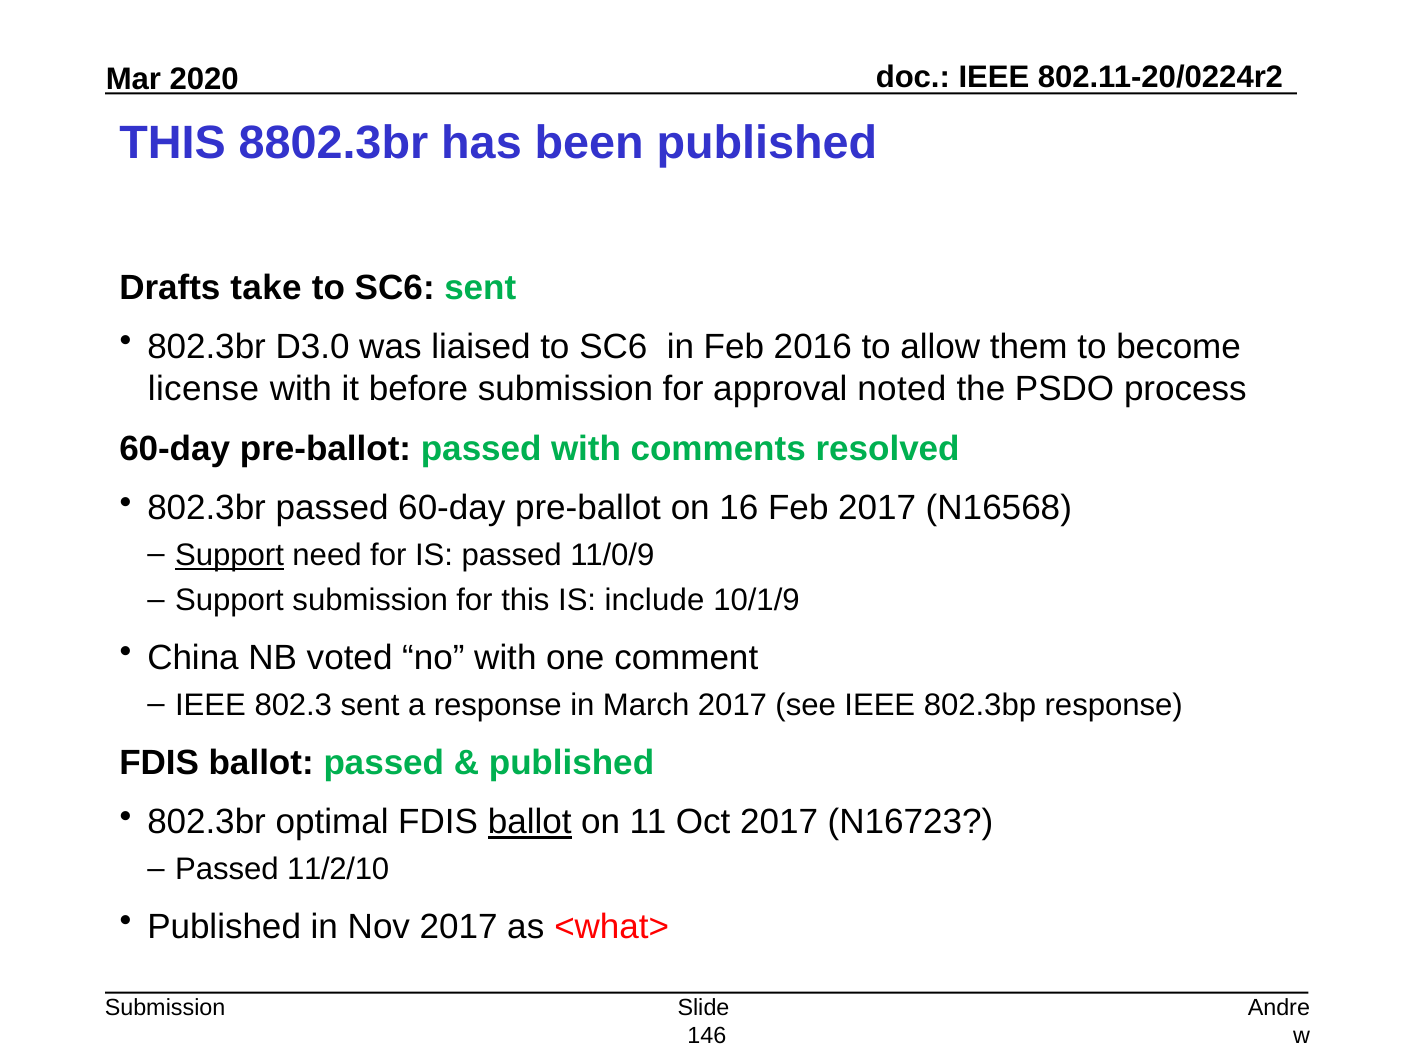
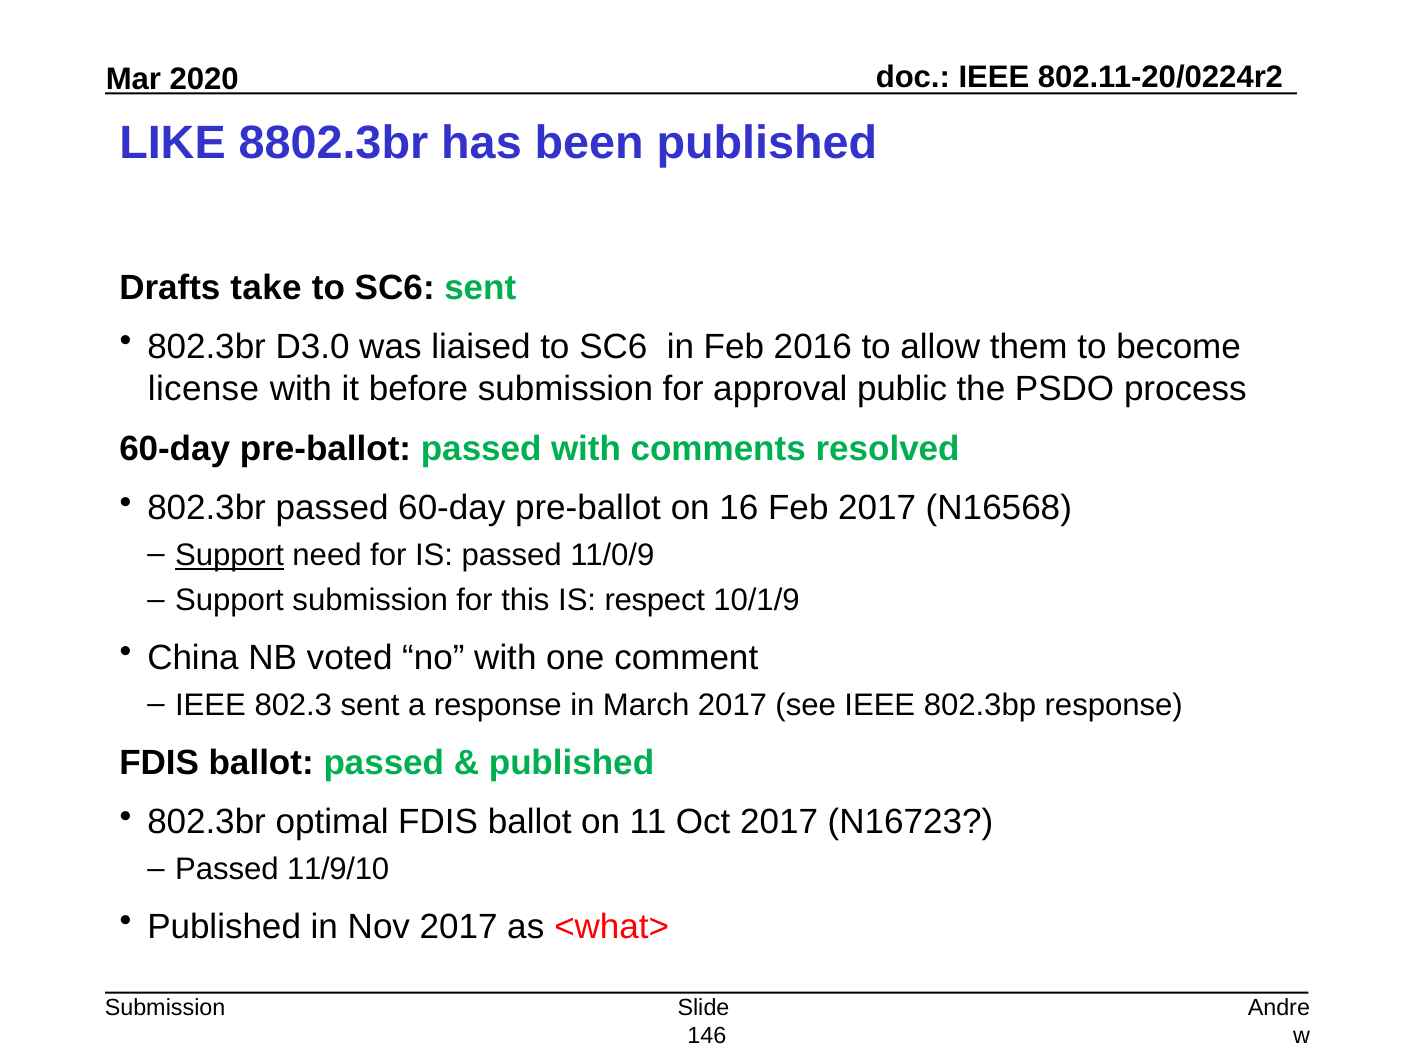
THIS: THIS -> LIKE (172, 144)
noted: noted -> public (902, 389)
include: include -> respect (655, 601)
ballot underline: present -> none (530, 823)
11/2/10: 11/2/10 -> 11/9/10 (338, 870)
